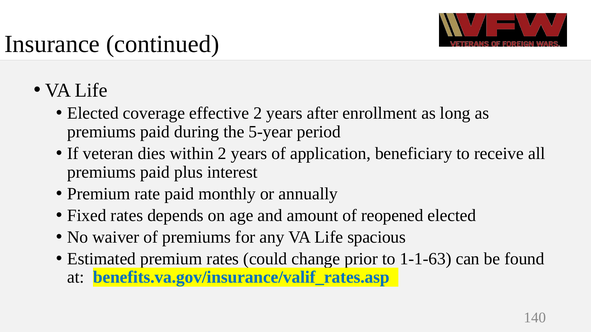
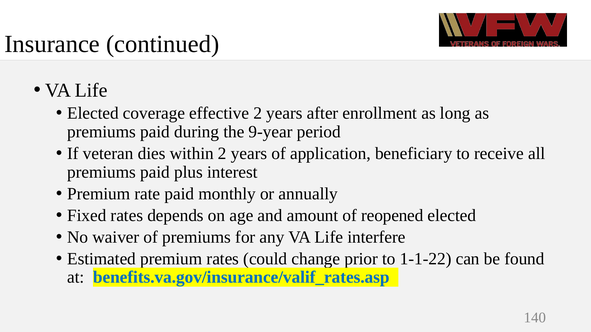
5-year: 5-year -> 9-year (271, 132)
spacious: spacious -> interfere (376, 237)
1-1-63: 1-1-63 -> 1-1-22 (426, 259)
